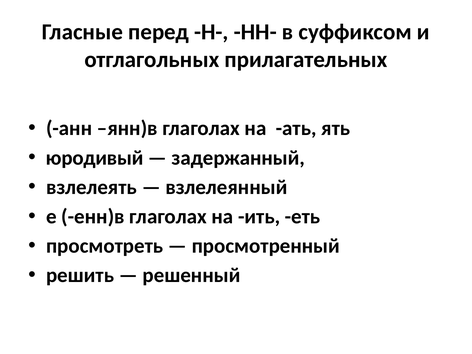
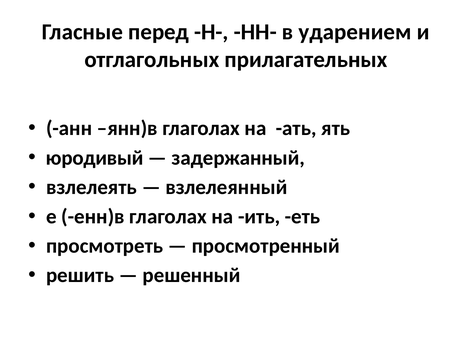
суффиксом: суффиксом -> ударением (355, 32)
